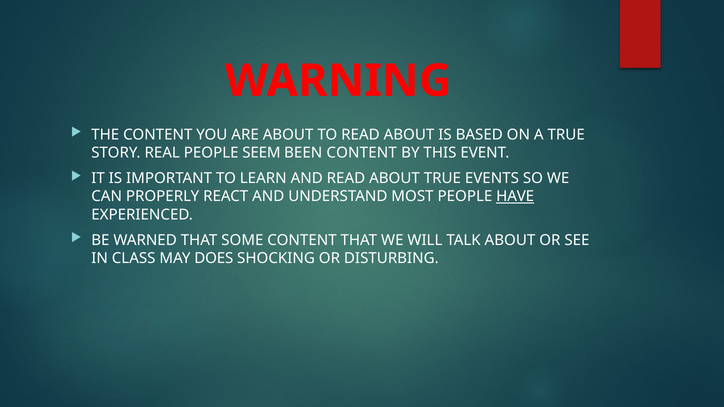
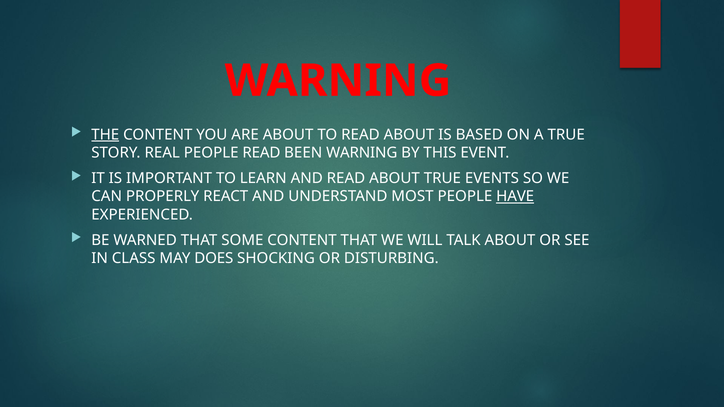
THE underline: none -> present (105, 135)
PEOPLE SEEM: SEEM -> READ (261, 153)
BEEN CONTENT: CONTENT -> WARNING (362, 153)
